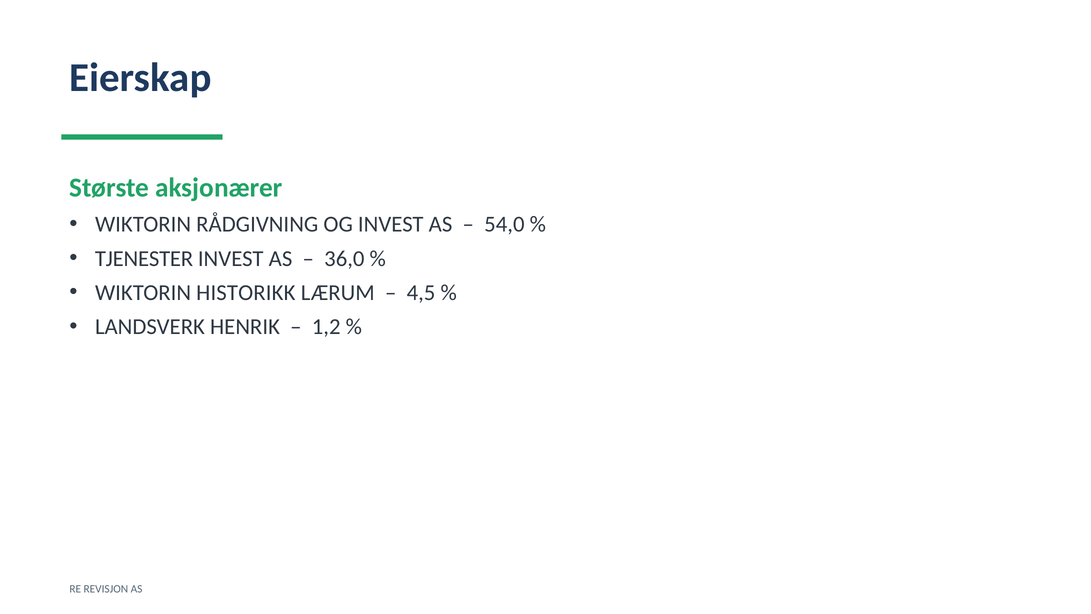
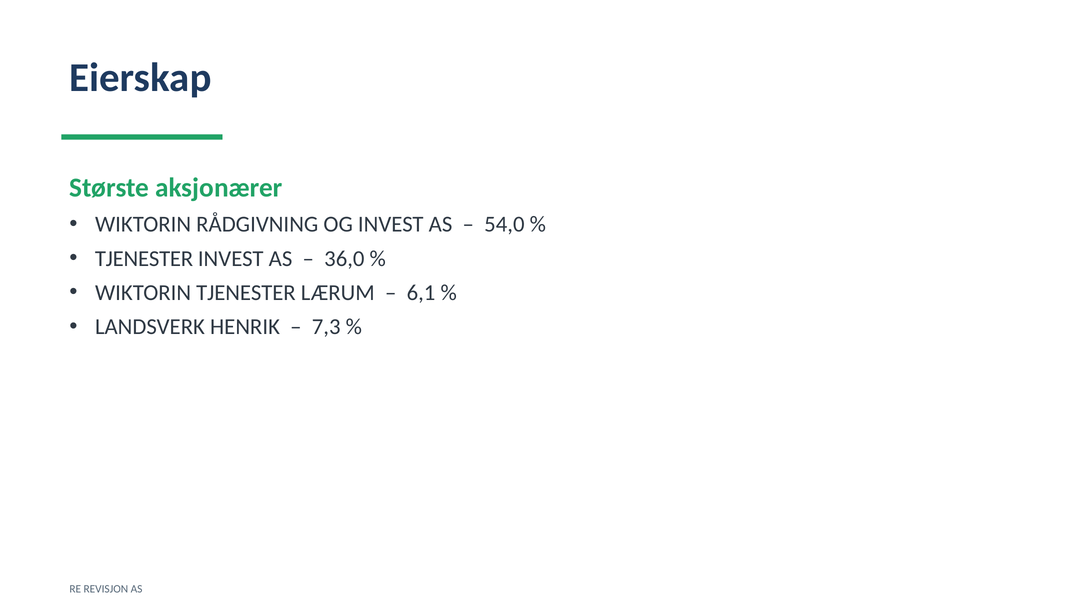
WIKTORIN HISTORIKK: HISTORIKK -> TJENESTER (246, 293)
4,5: 4,5 -> 6,1 (421, 293)
1,2: 1,2 -> 7,3 (326, 327)
